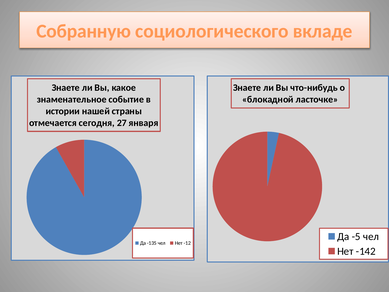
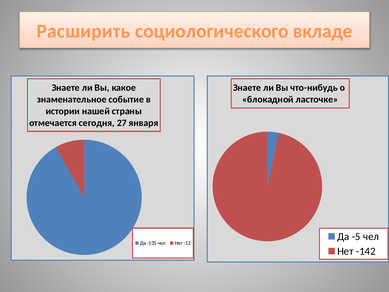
Собранную: Собранную -> Расширить (83, 31)
